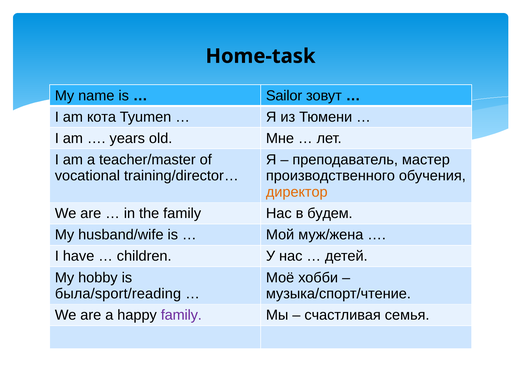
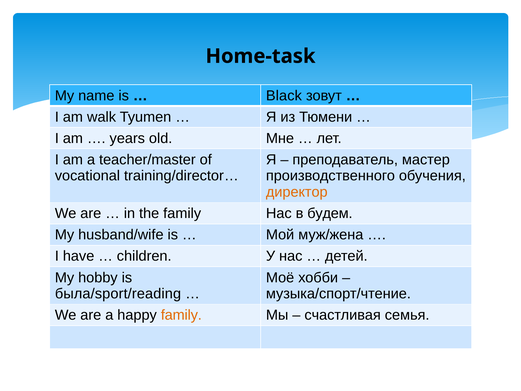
Sailor: Sailor -> Black (284, 96)
кота: кота -> walk (102, 117)
family colour: purple -> orange (181, 315)
